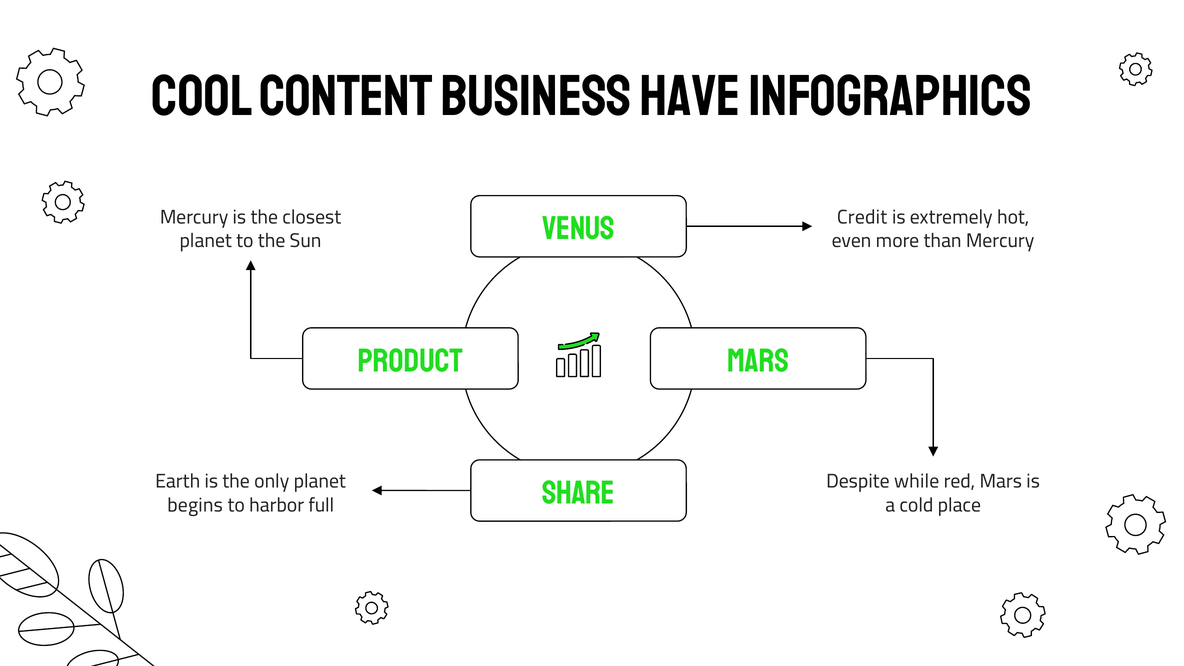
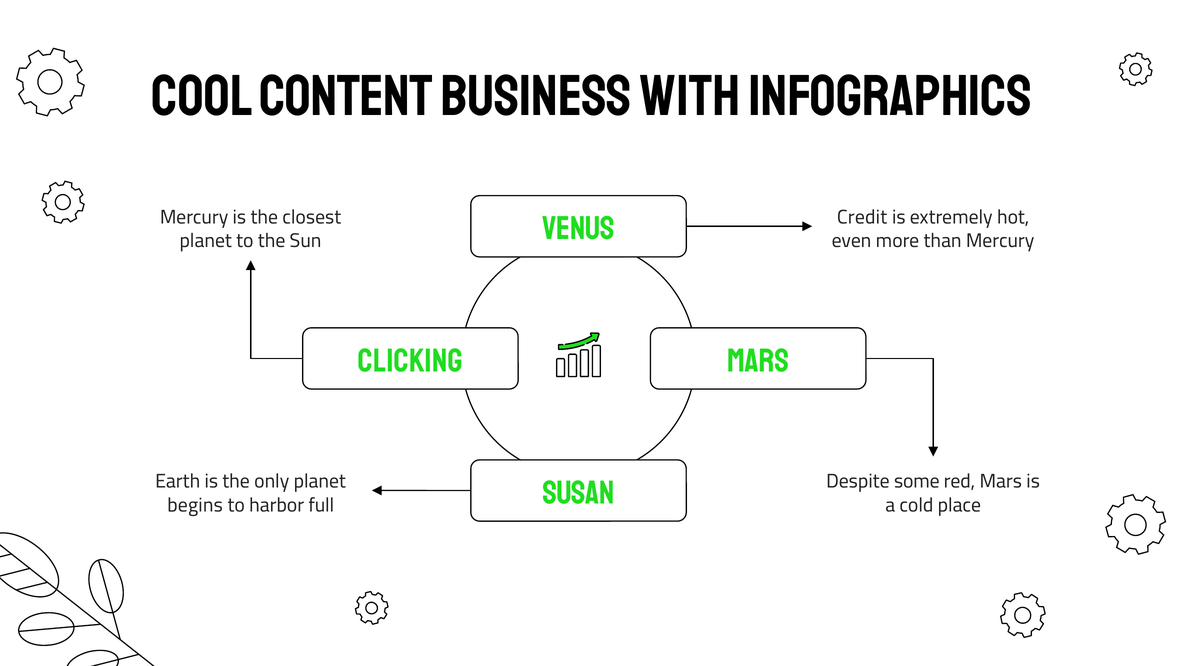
Have: Have -> With (690, 96)
Product: Product -> Clicking (410, 361)
while: while -> some (917, 481)
Share: Share -> Susan (579, 493)
